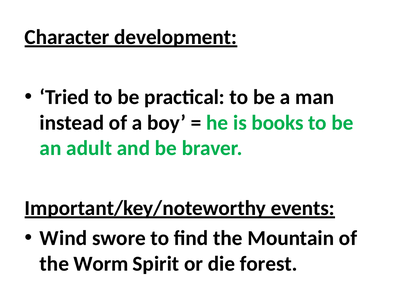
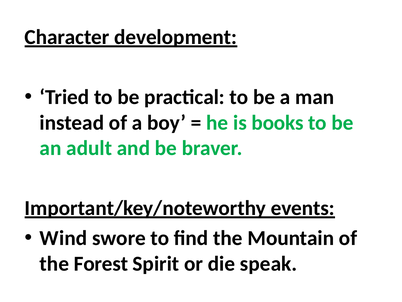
Worm: Worm -> Forest (101, 263)
forest: forest -> speak (269, 263)
